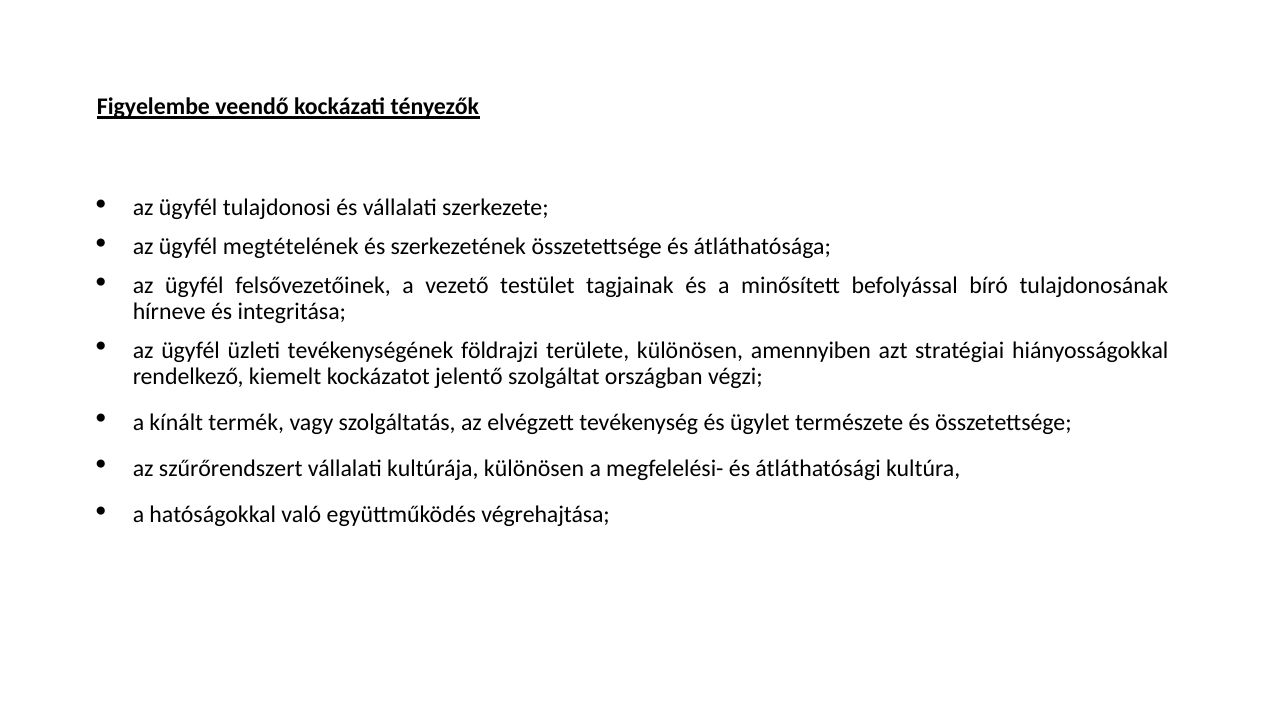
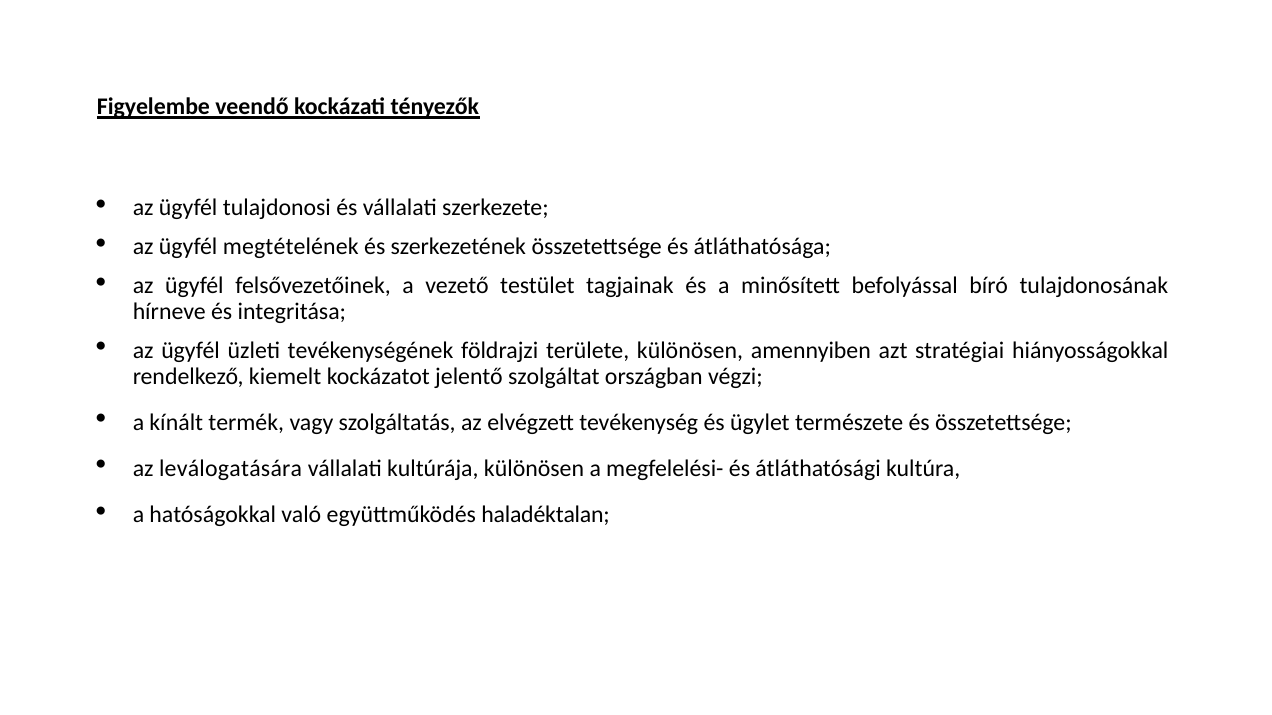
szűrőrendszert: szűrőrendszert -> leválogatására (231, 469)
végrehajtása: végrehajtása -> haladéktalan (546, 515)
